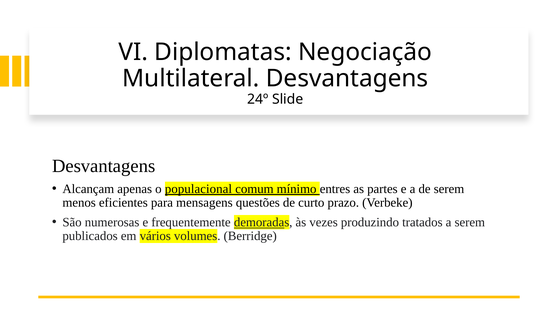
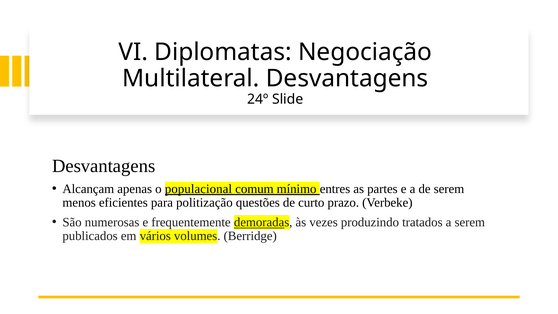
mensagens: mensagens -> politização (204, 203)
